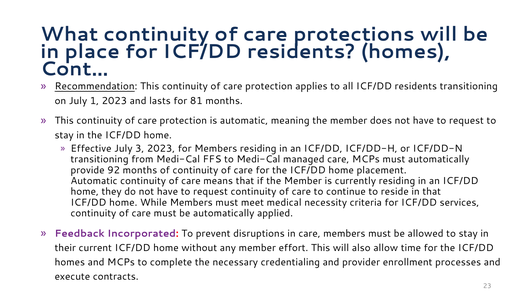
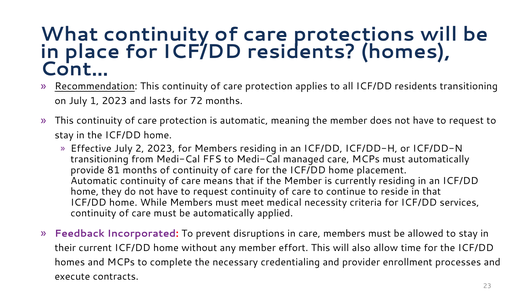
81: 81 -> 72 (196, 100)
3: 3 -> 2 (140, 148)
92: 92 -> 81 (114, 170)
